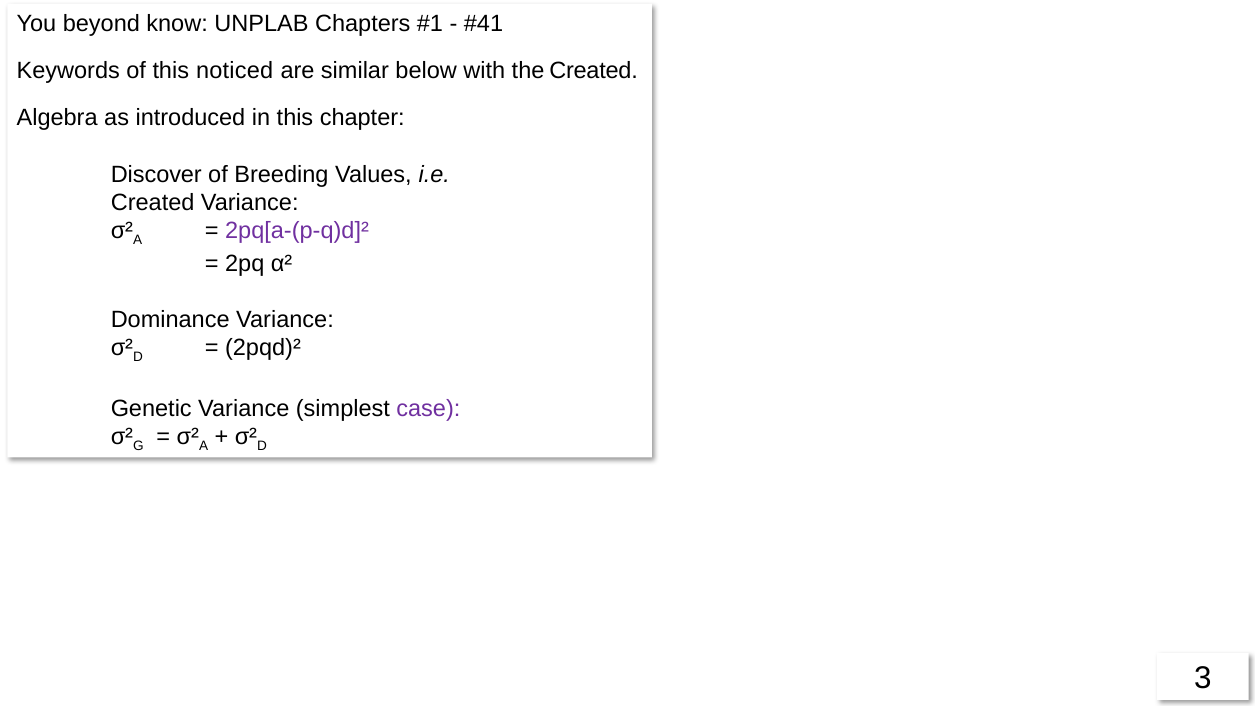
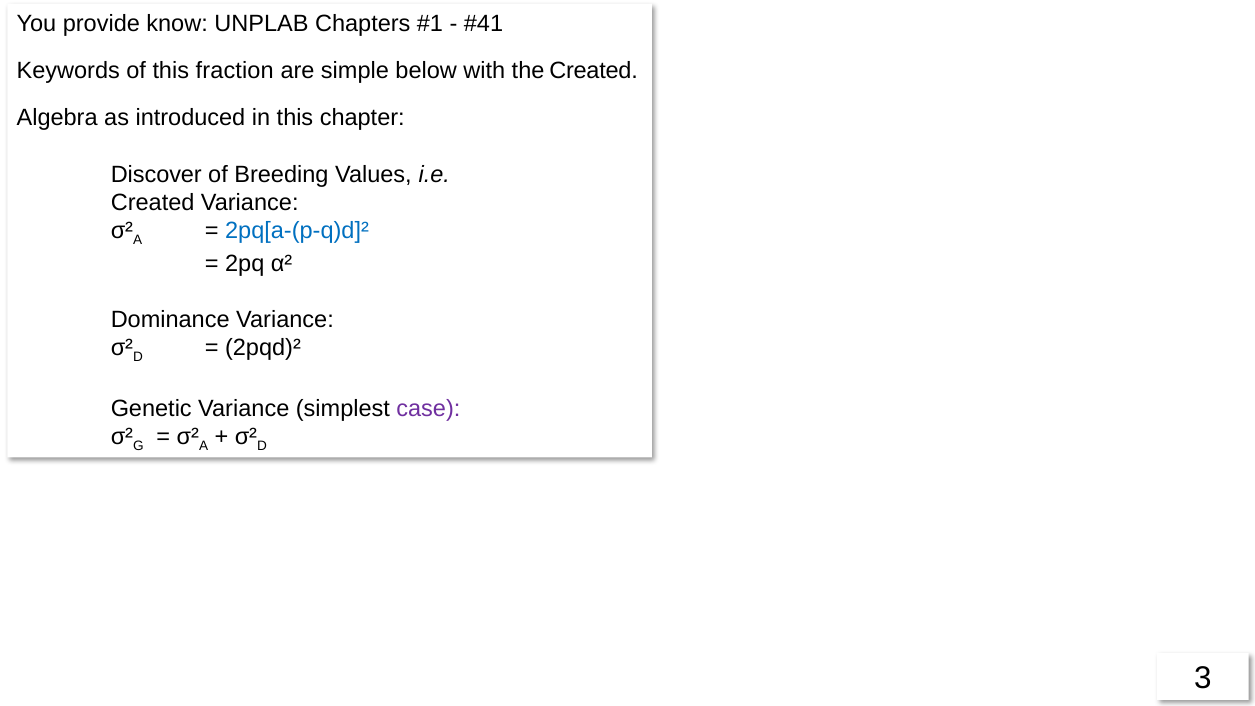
beyond: beyond -> provide (101, 24)
noticed: noticed -> fraction (235, 71)
similar: similar -> simple (355, 71)
2pq[a-(p-q)d]² colour: purple -> blue (297, 231)
